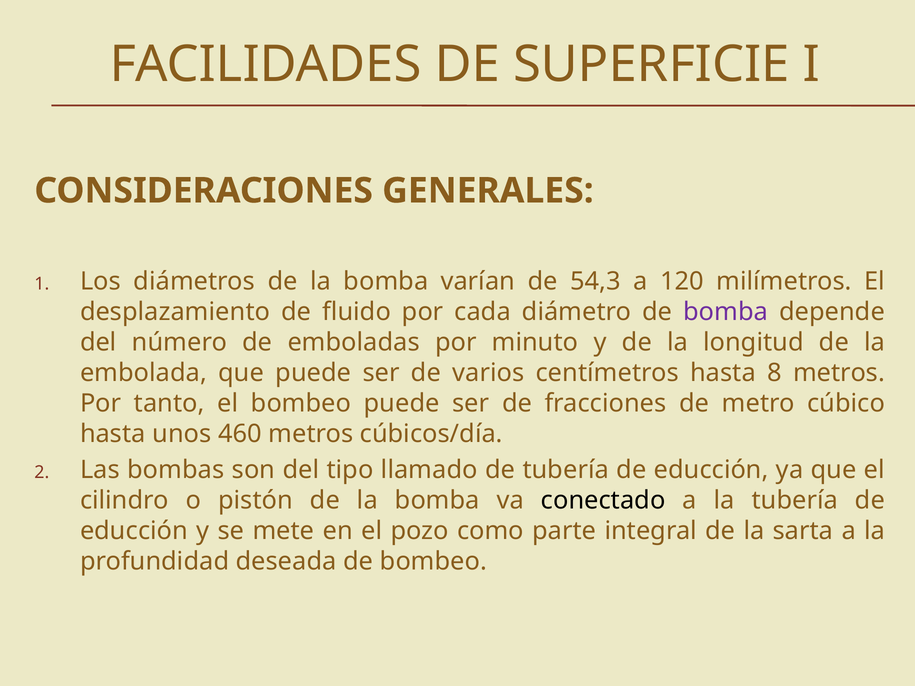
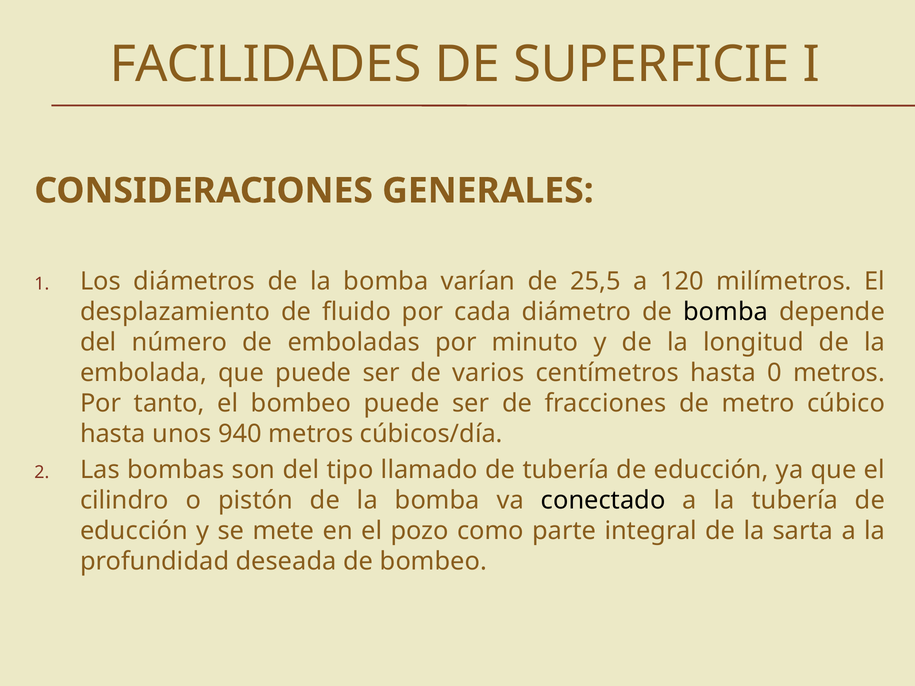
54,3: 54,3 -> 25,5 (595, 282)
bomba colour: purple -> black (726, 312)
8: 8 -> 0 (775, 373)
460: 460 -> 940 (240, 434)
